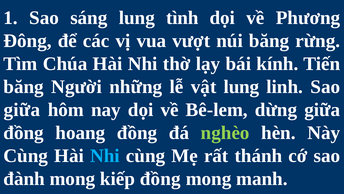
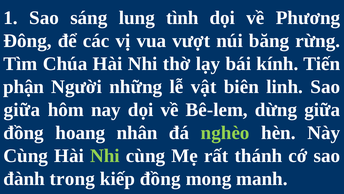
băng: băng -> phận (24, 87)
vật lung: lung -> biên (241, 87)
hoang đồng: đồng -> nhân (137, 132)
Nhi colour: light blue -> light green (105, 155)
đành mong: mong -> trong (72, 178)
